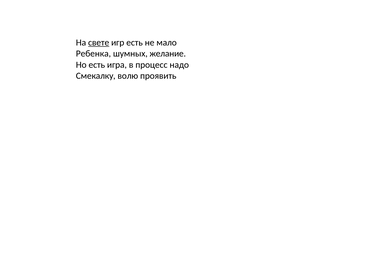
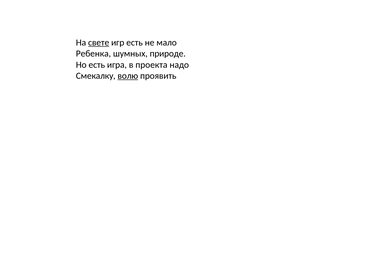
желание: желание -> природе (168, 54)
процесс: процесс -> проекта (151, 65)
волю underline: none -> present (128, 76)
